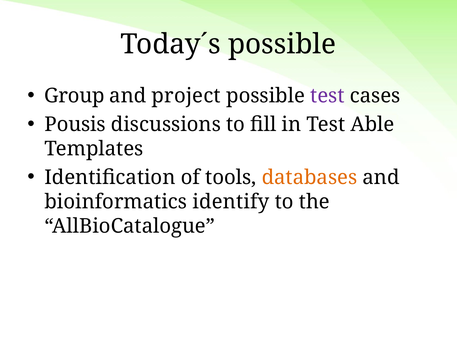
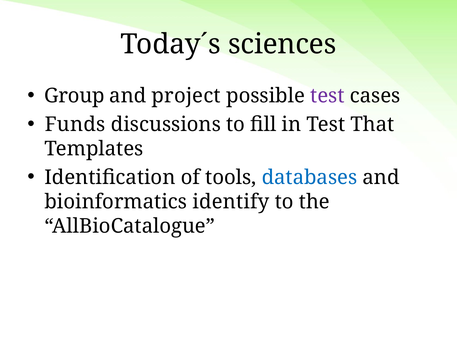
Today´s possible: possible -> sciences (282, 44)
Pousis: Pousis -> Funds (75, 124)
Able: Able -> That (372, 124)
databases colour: orange -> blue (309, 177)
